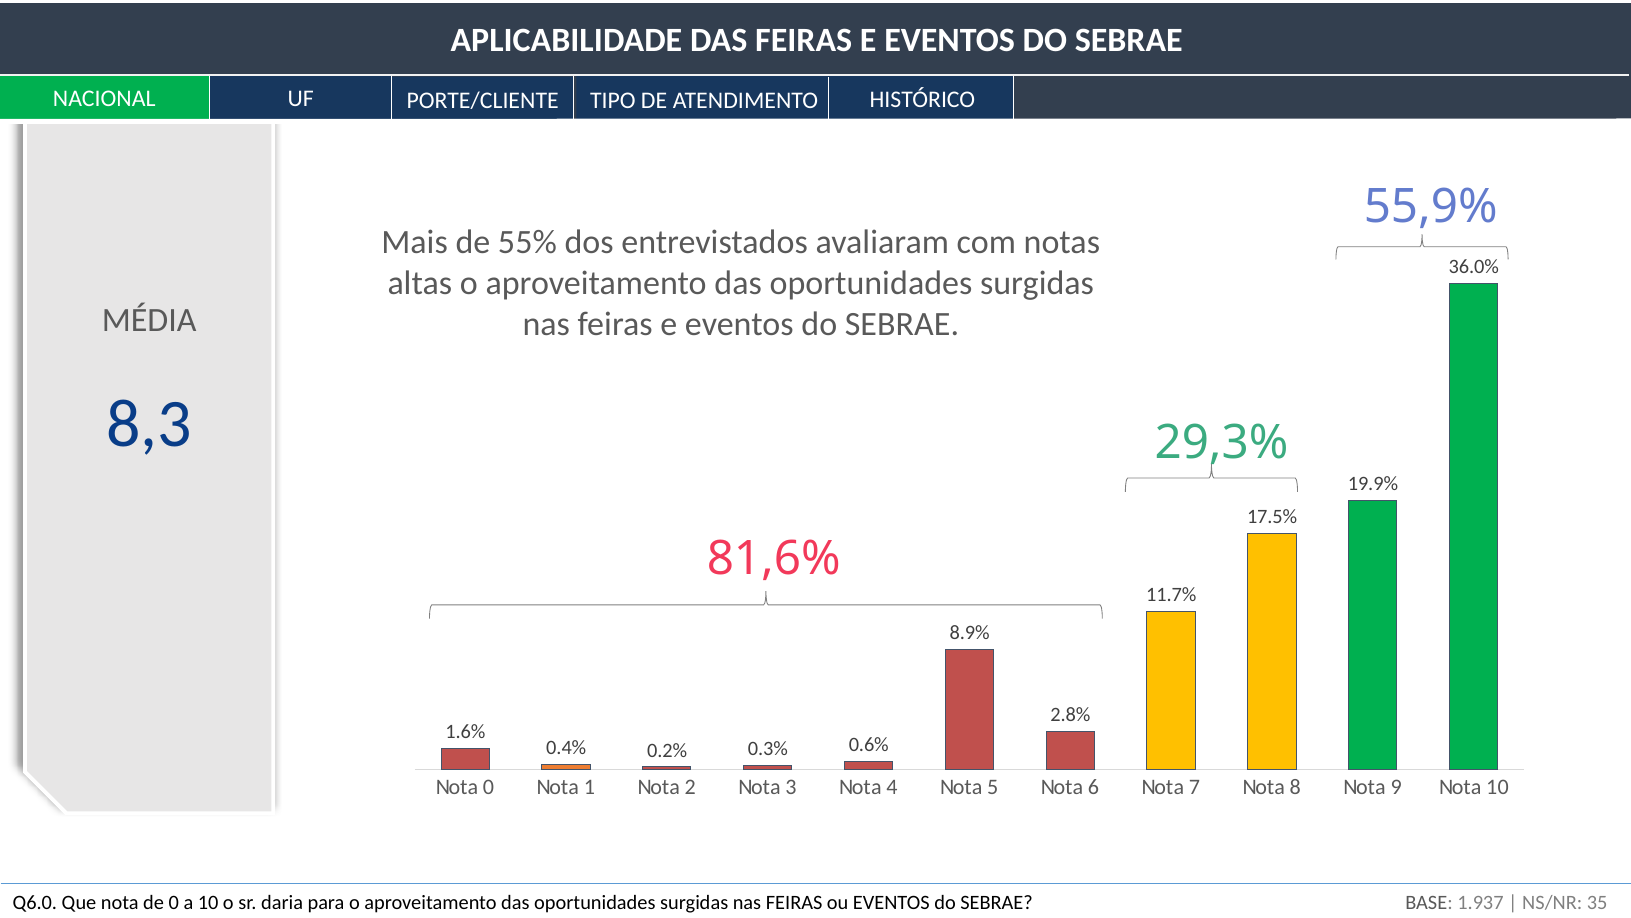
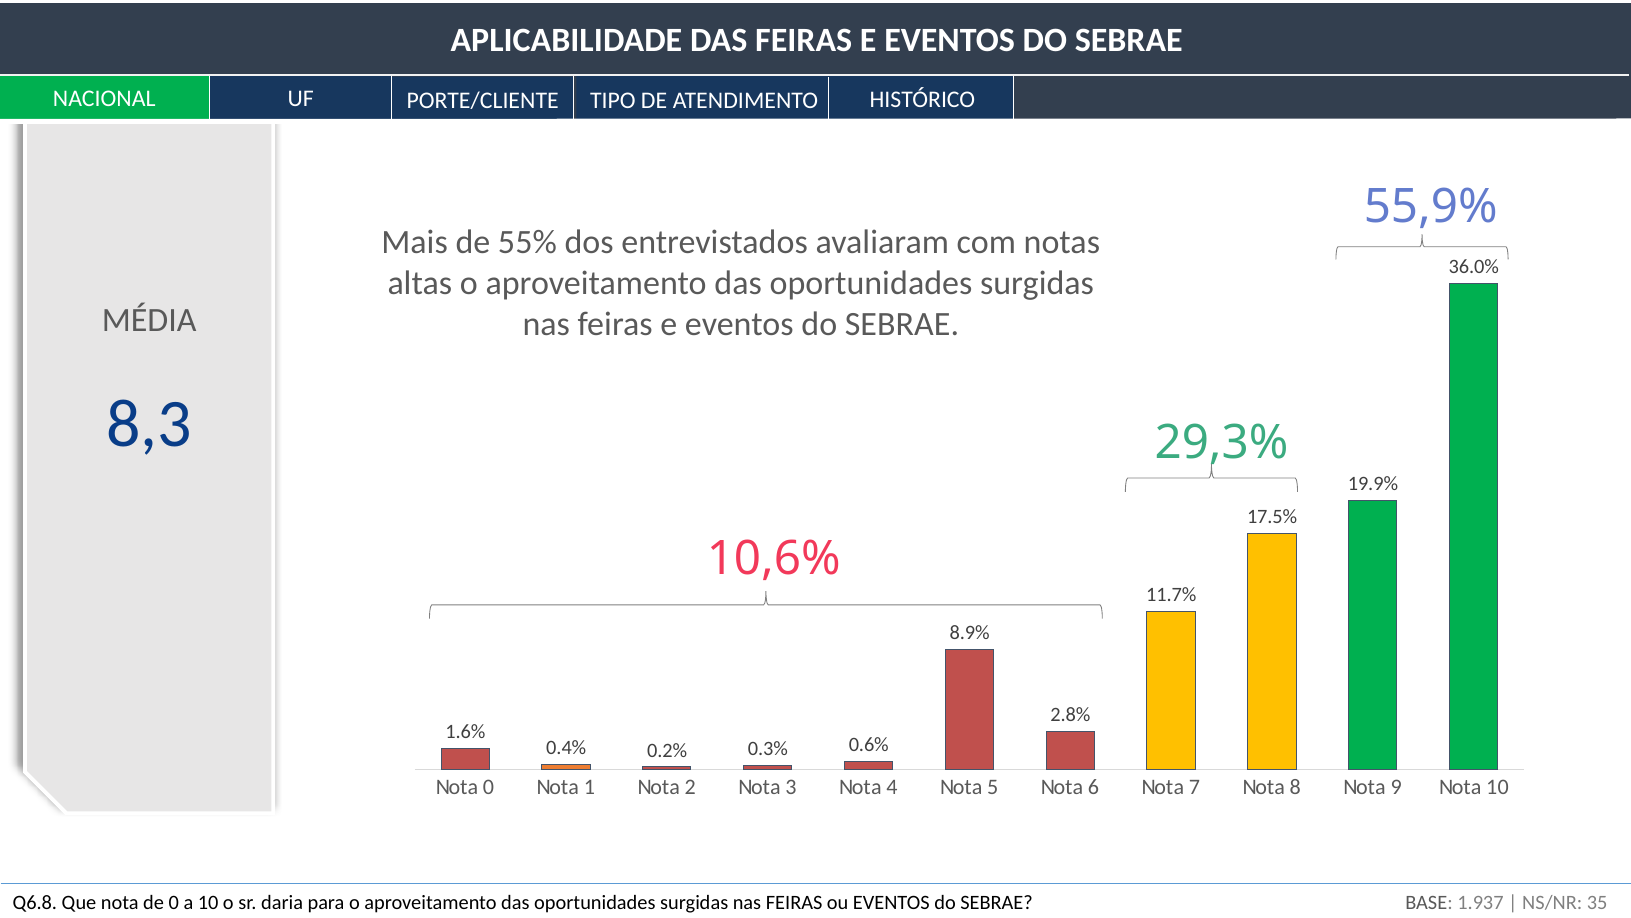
81,6%: 81,6% -> 10,6% (774, 559)
Q6.0: Q6.0 -> Q6.8 (35, 902)
